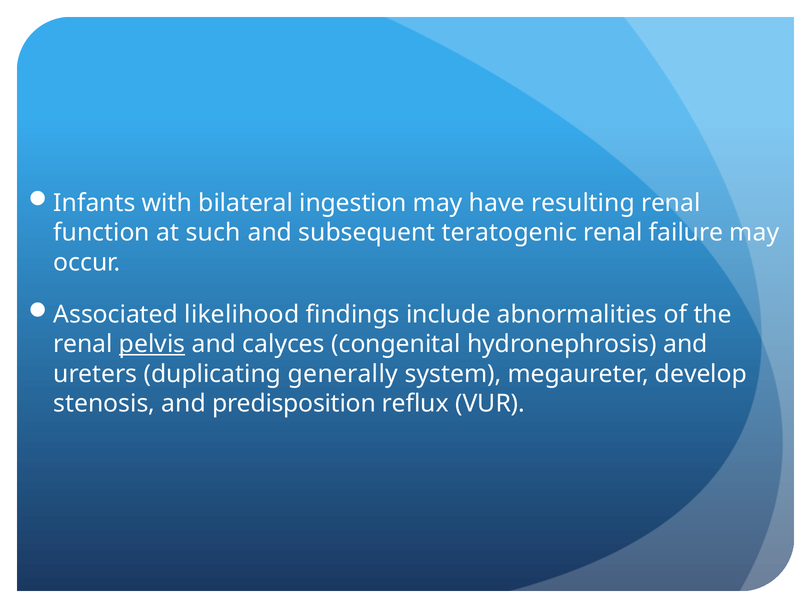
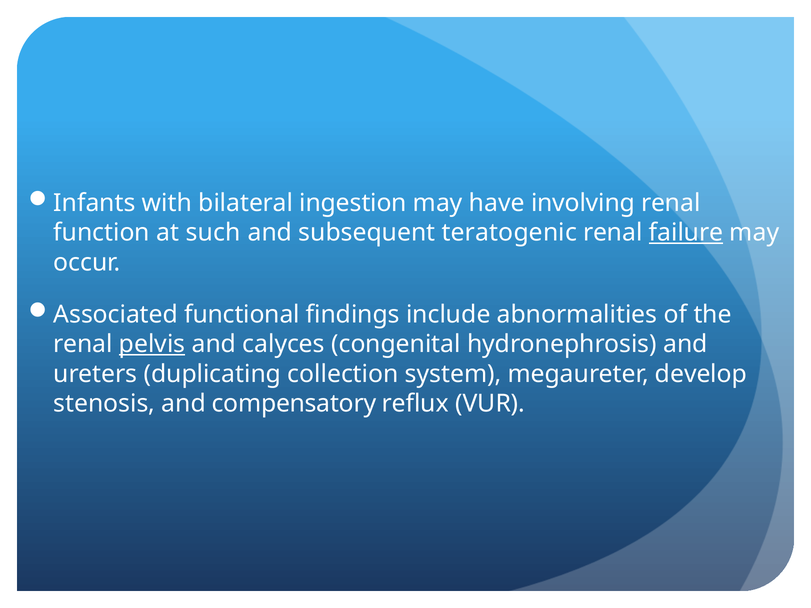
resulting: resulting -> involving (583, 203)
failure underline: none -> present (686, 233)
likelihood: likelihood -> functional (242, 315)
generally: generally -> collection (343, 374)
predisposition: predisposition -> compensatory (294, 404)
